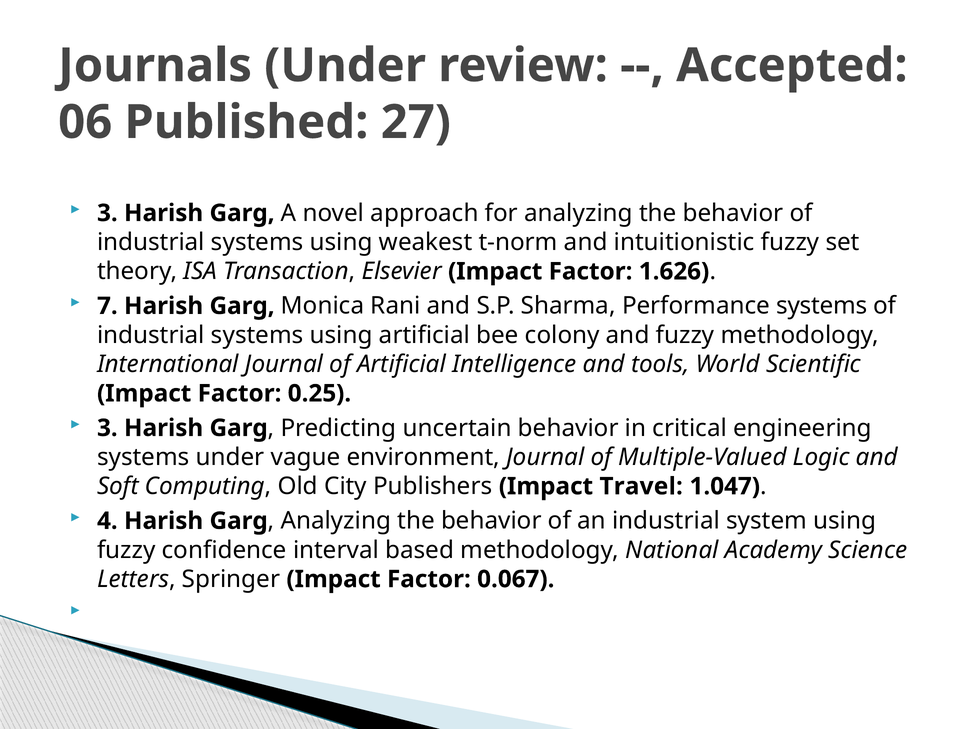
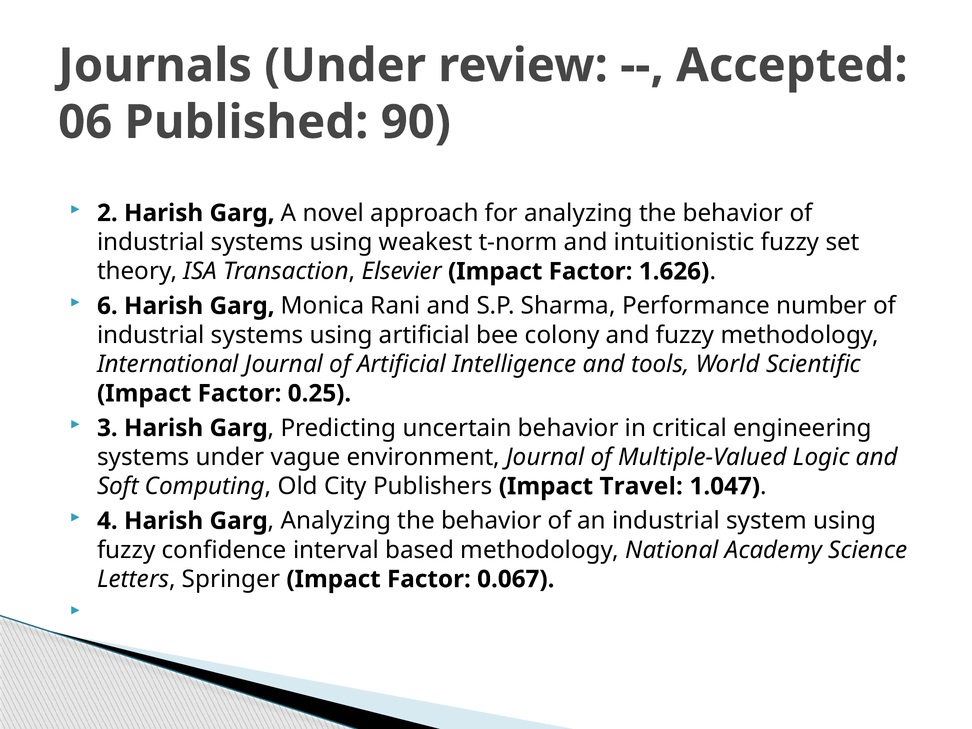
27: 27 -> 90 (416, 122)
3: 3 -> 2 (107, 213)
7: 7 -> 6 (107, 306)
Performance systems: systems -> number (822, 306)
